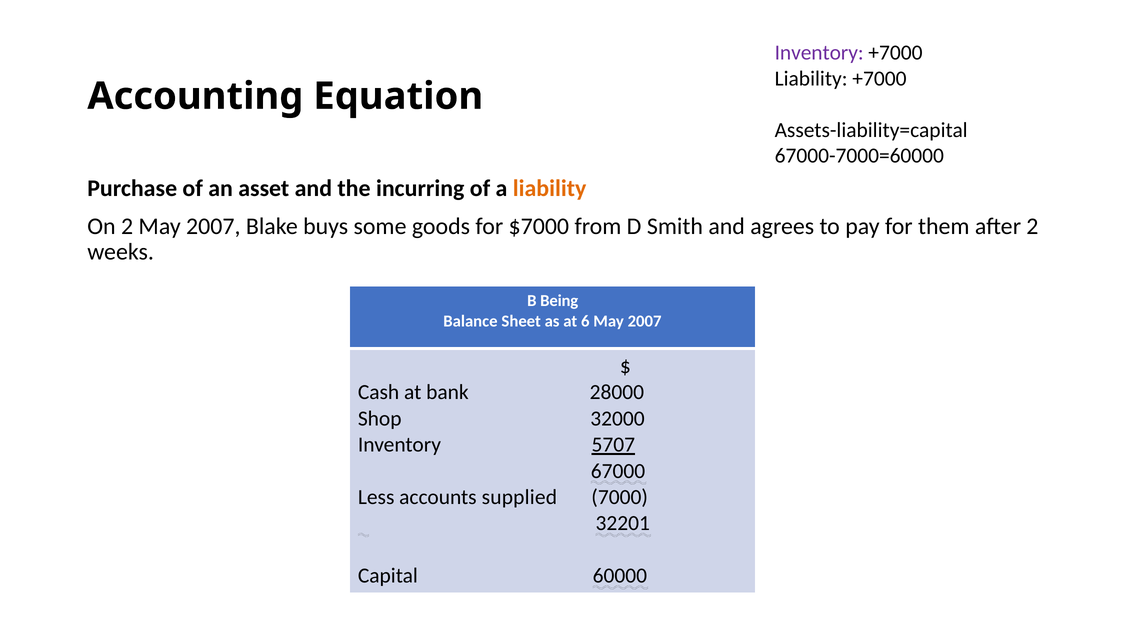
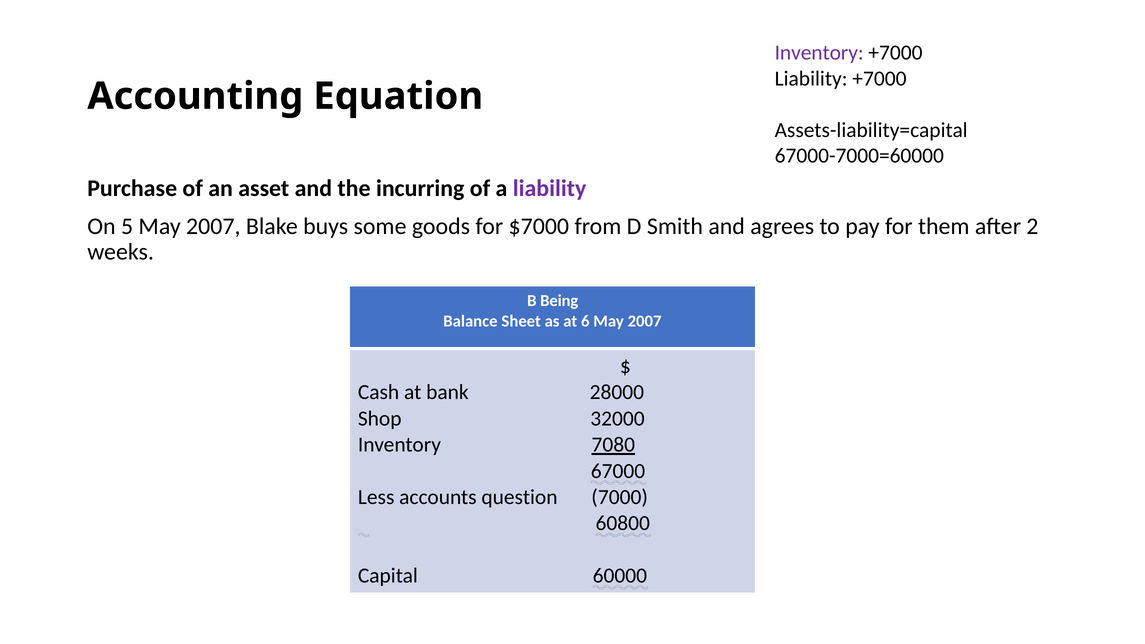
liability colour: orange -> purple (550, 188)
On 2: 2 -> 5 (127, 226)
5707: 5707 -> 7080 (613, 445)
supplied: supplied -> question (520, 497)
32201: 32201 -> 60800 (623, 523)
